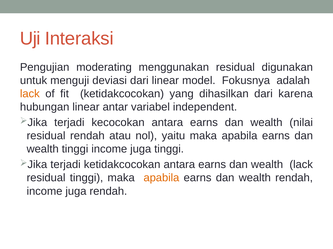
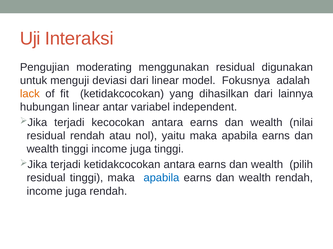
karena: karena -> lainnya (296, 94)
wealth lack: lack -> pilih (301, 165)
apabila colour: orange -> blue (161, 178)
